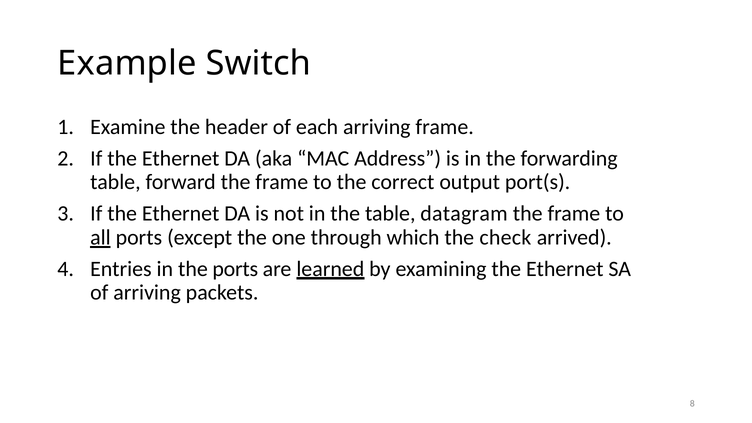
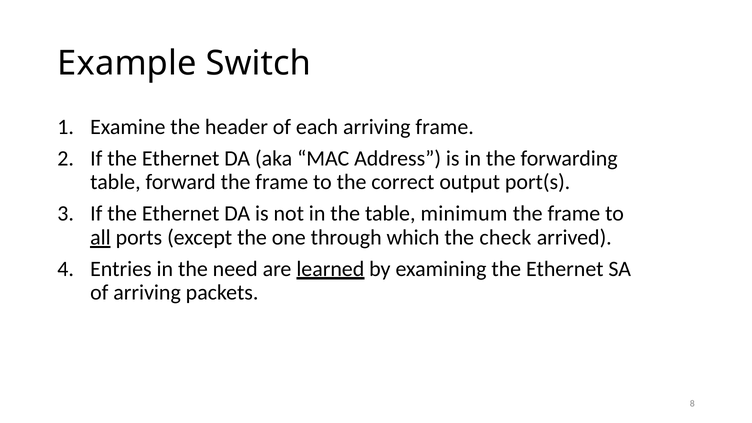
datagram: datagram -> minimum (464, 214)
the ports: ports -> need (235, 269)
